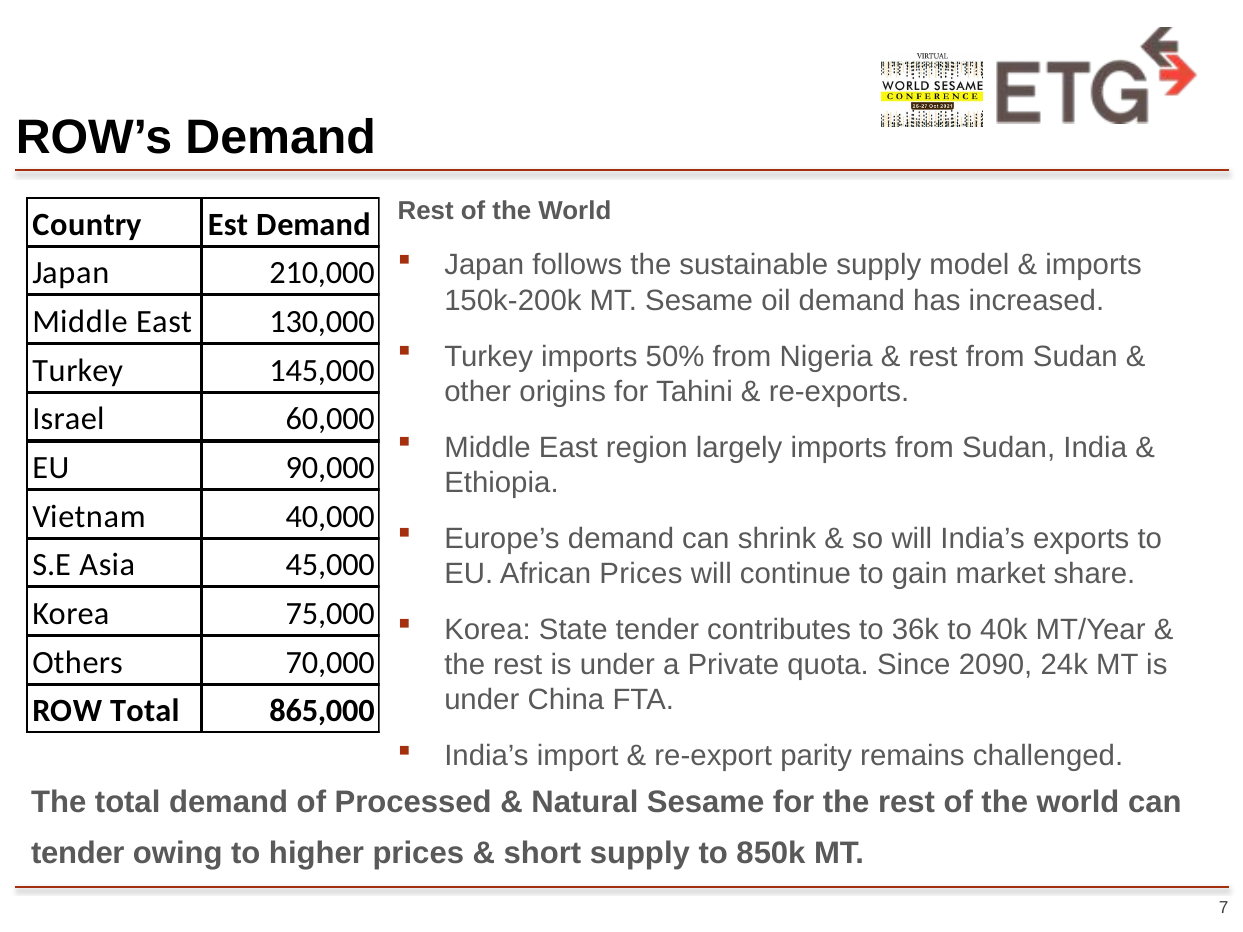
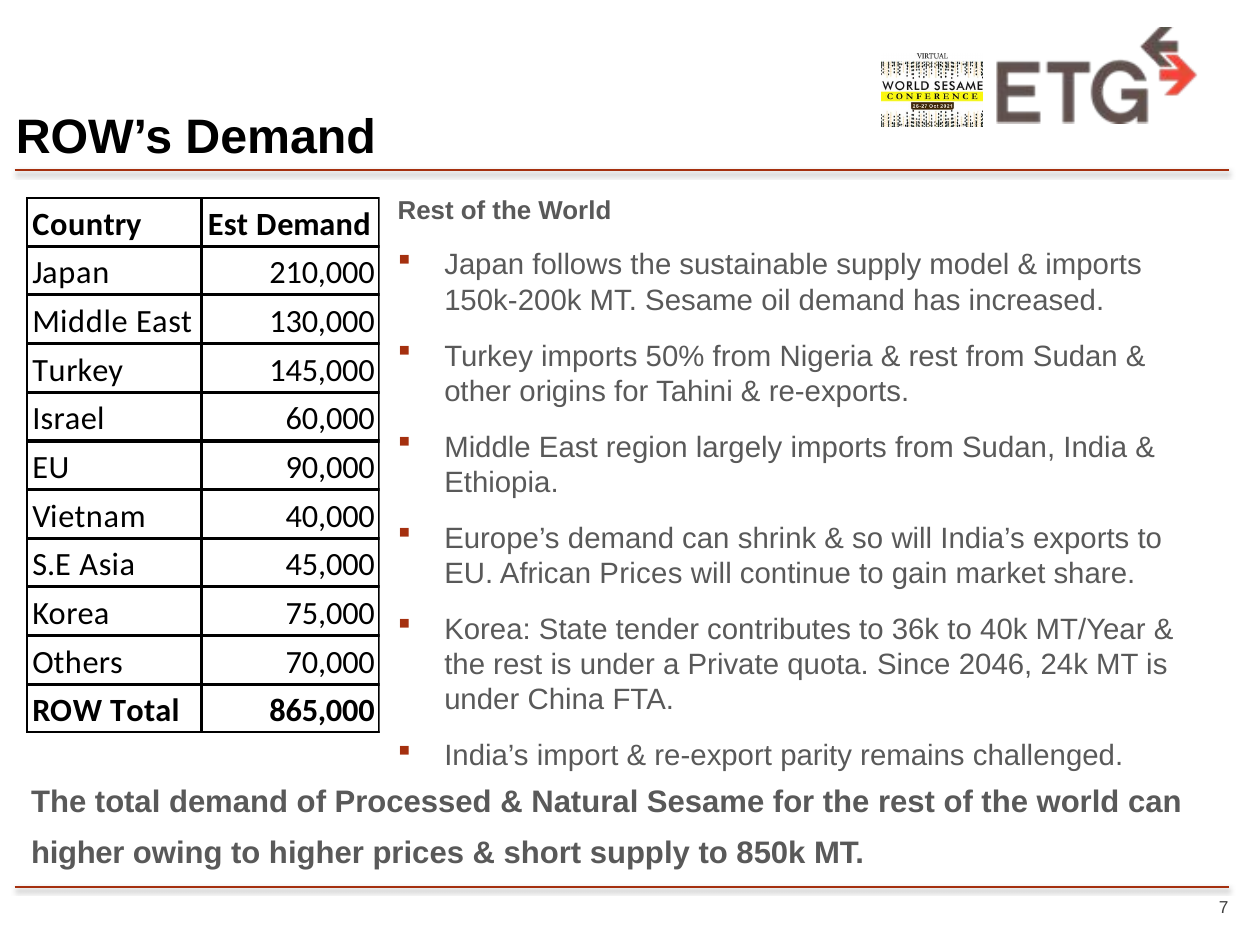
2090: 2090 -> 2046 (996, 665)
tender: tender -> higher (78, 853)
